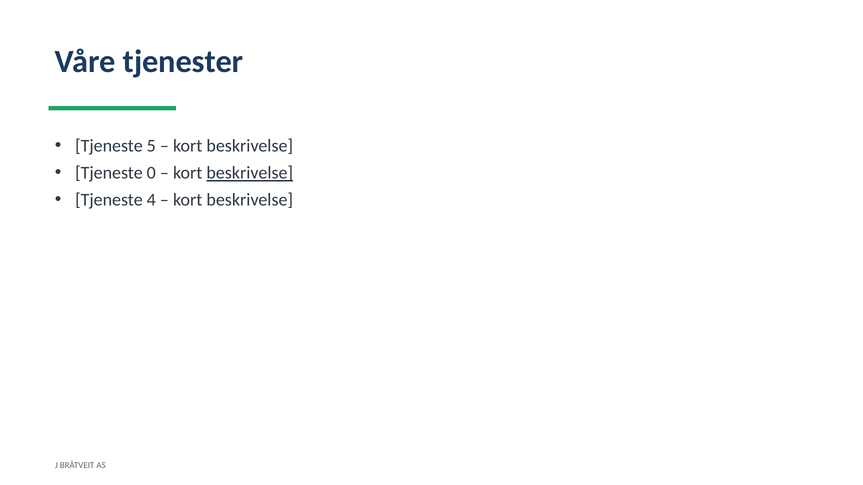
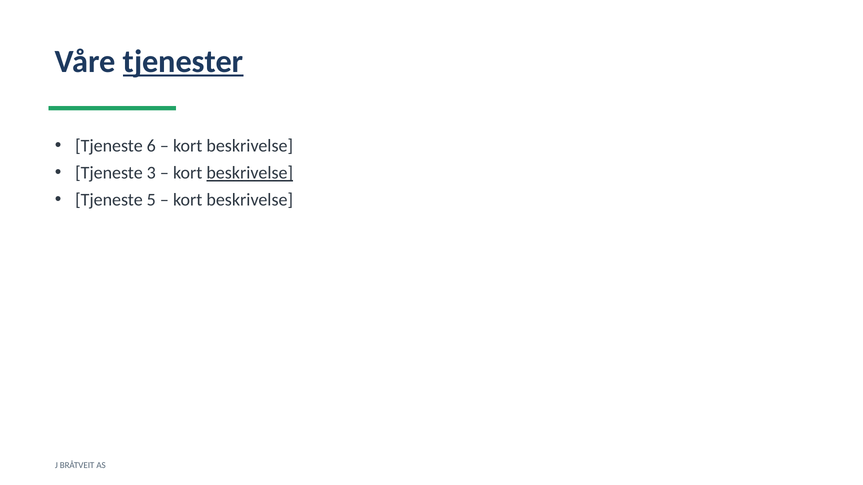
tjenester underline: none -> present (183, 62)
5: 5 -> 6 (151, 146)
0: 0 -> 3 (151, 173)
4: 4 -> 5 (151, 200)
